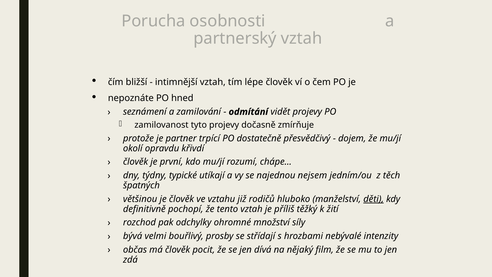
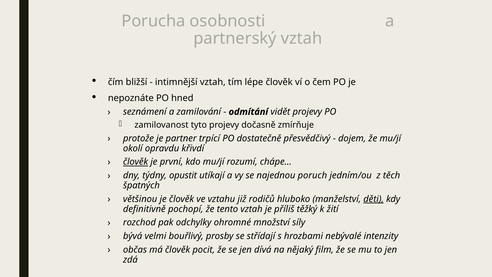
člověk underline: none -> present (136, 162)
typické: typické -> opustit (183, 175)
nejsem: nejsem -> poruch (312, 175)
